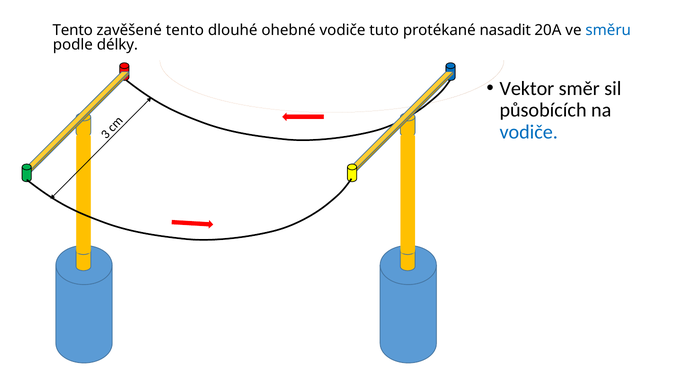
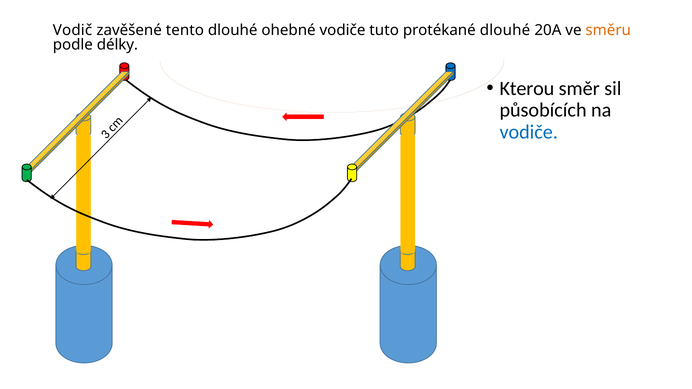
Tento: Tento -> Vodič (73, 30)
protékané nasadit: nasadit -> dlouhé (505, 30)
směru colour: blue -> orange (608, 30)
Vektor: Vektor -> Kterou (527, 89)
